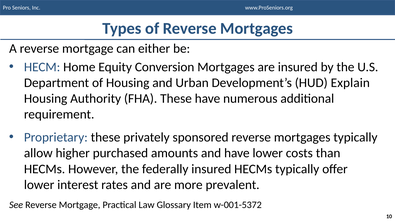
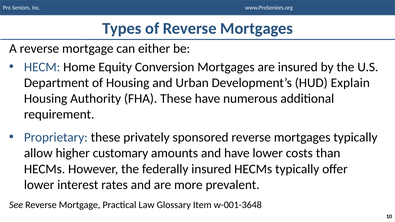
purchased: purchased -> customary (120, 153)
w-001-5372: w-001-5372 -> w-001-3648 (238, 205)
